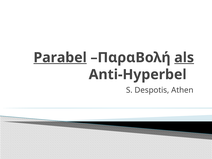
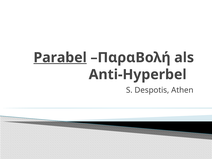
als underline: present -> none (184, 58)
